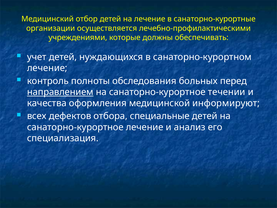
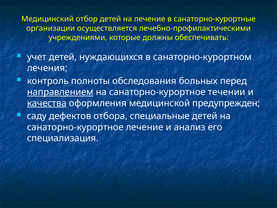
лечение: лечение -> лечения (47, 68)
качества underline: none -> present (47, 103)
информируют: информируют -> предупрежден (226, 103)
всех: всех -> саду (37, 116)
